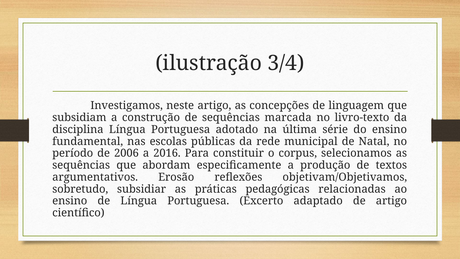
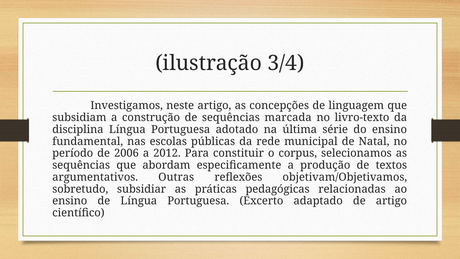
2016: 2016 -> 2012 (167, 153)
Erosão: Erosão -> Outras (176, 177)
